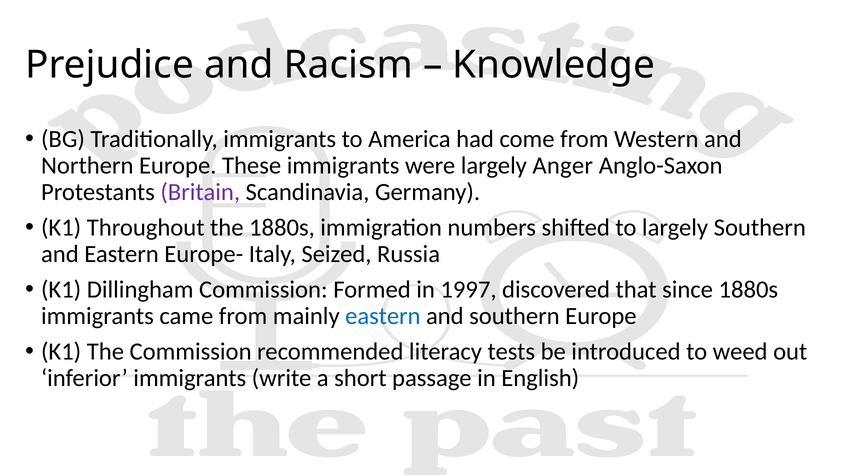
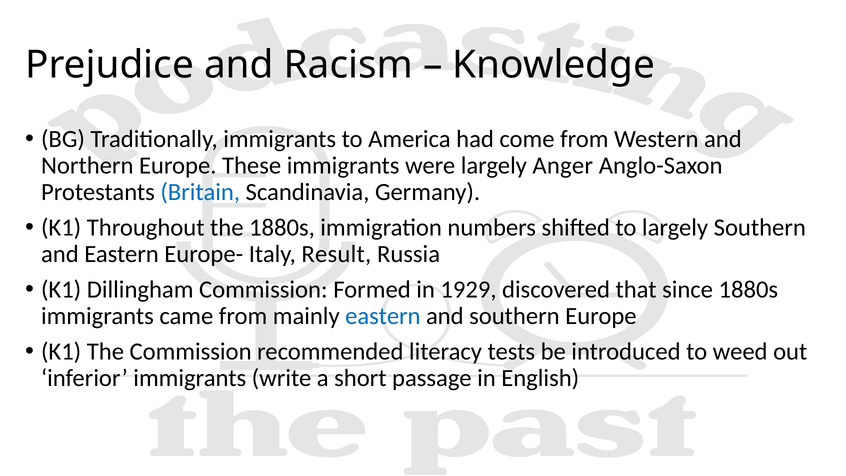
Britain colour: purple -> blue (200, 192)
Seized: Seized -> Result (336, 254)
1997: 1997 -> 1929 (468, 290)
